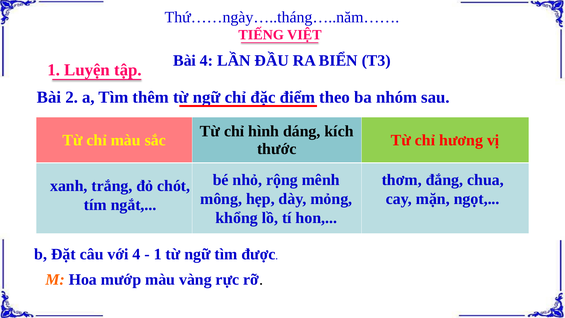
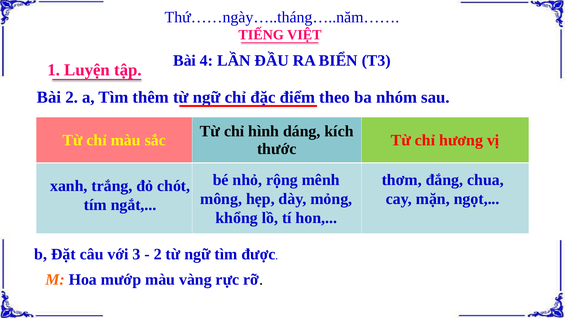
với 4: 4 -> 3 (137, 254)
1: 1 -> 2 (158, 254)
